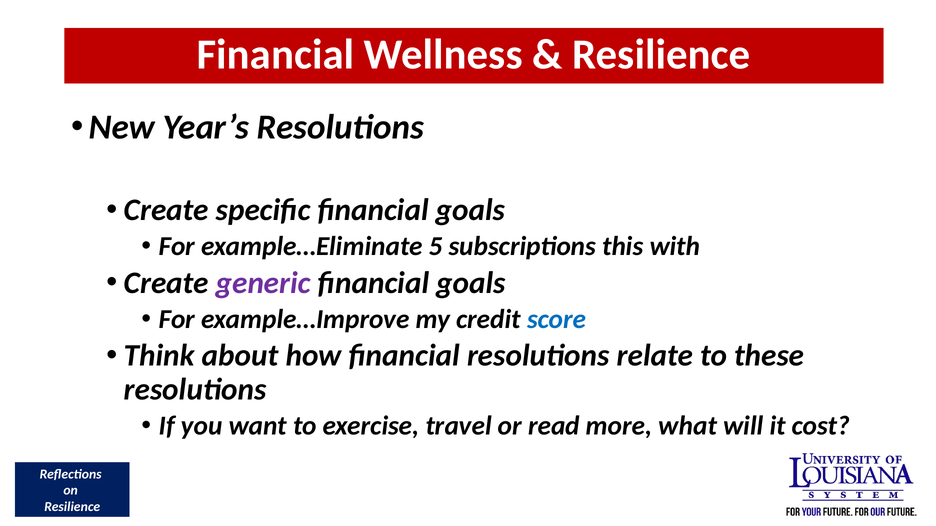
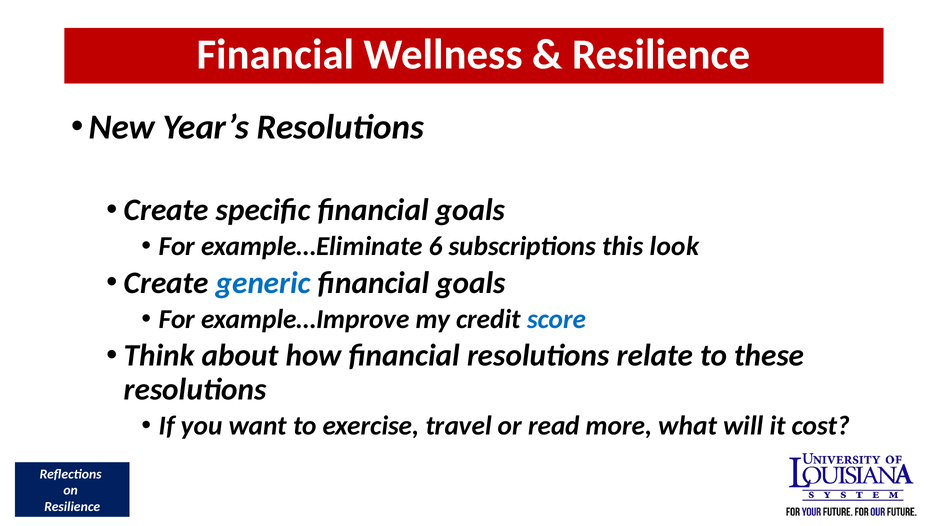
5: 5 -> 6 (436, 247)
with: with -> look (675, 247)
generic colour: purple -> blue (263, 283)
